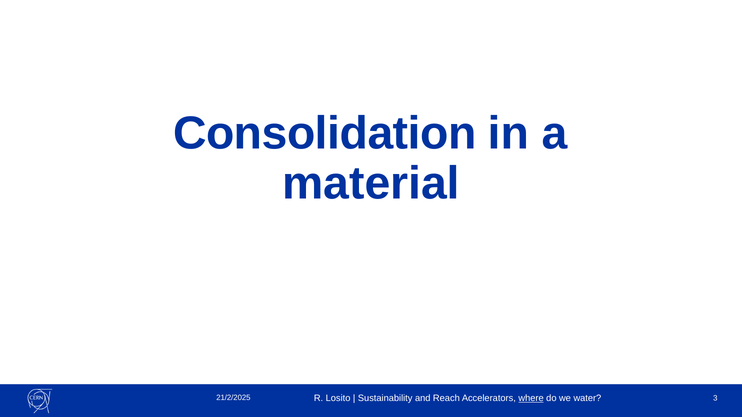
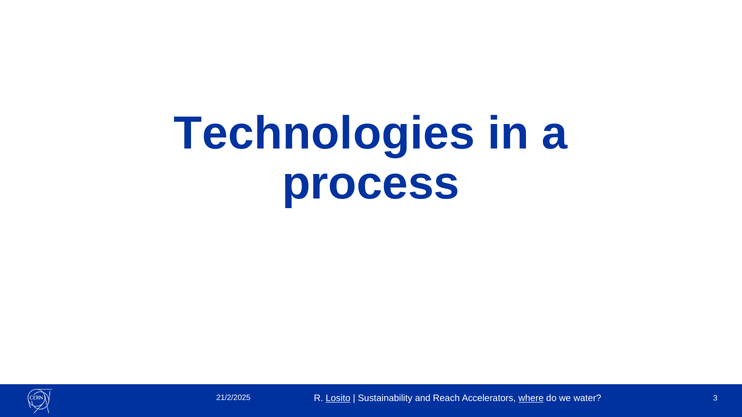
Consolidation: Consolidation -> Technologies (324, 134)
material: material -> process (371, 184)
Losito underline: none -> present (338, 399)
